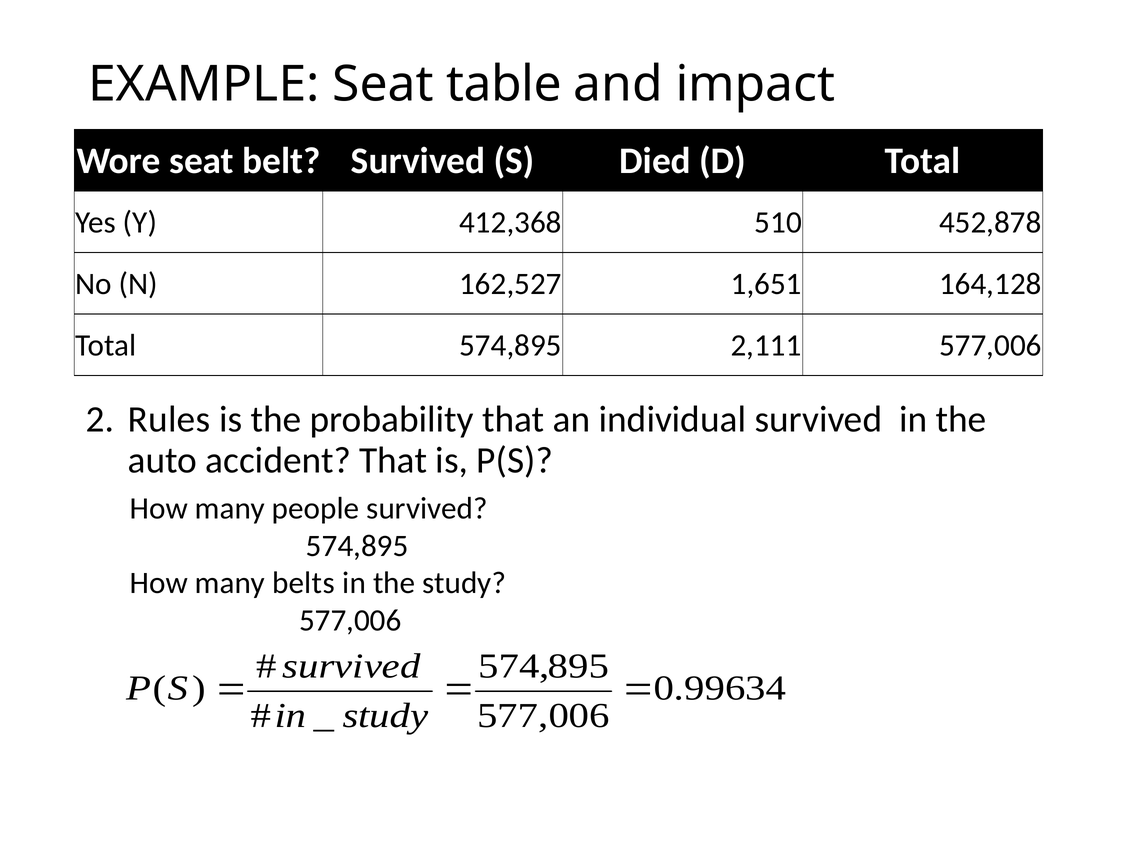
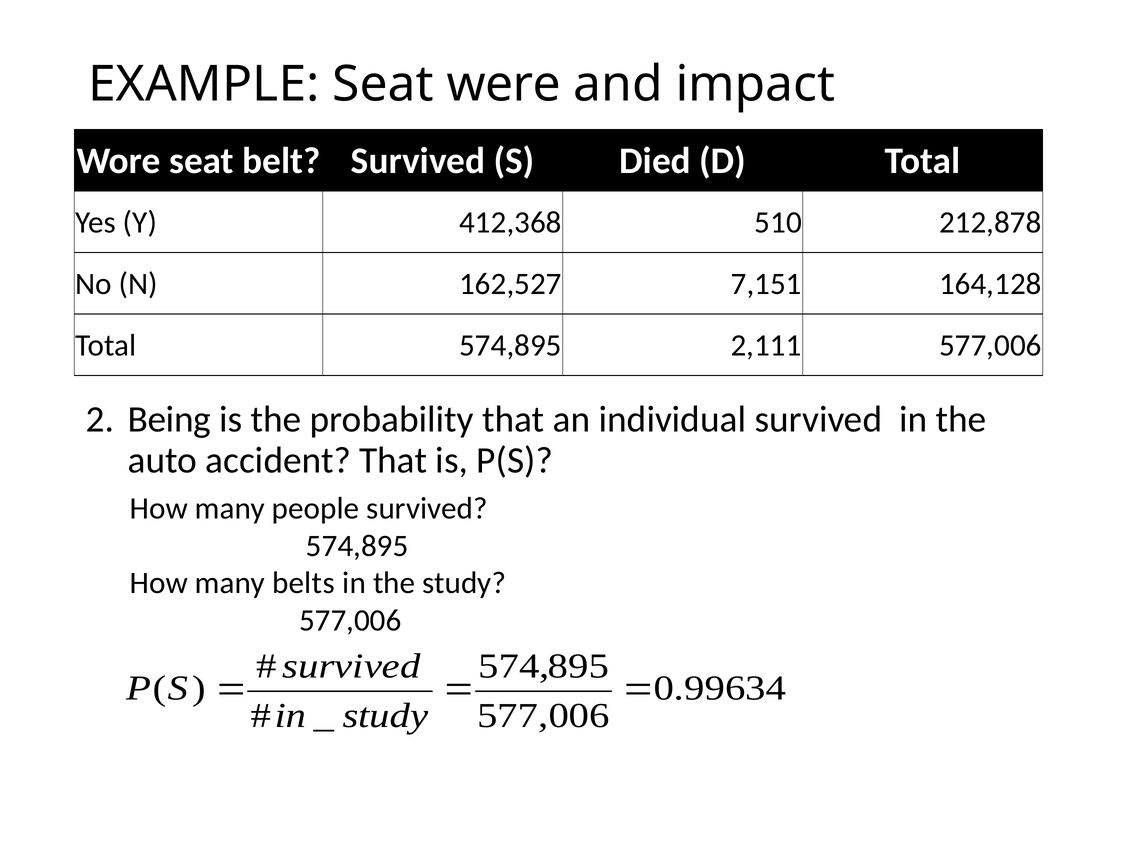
table: table -> were (504, 84)
452,878: 452,878 -> 212,878 (990, 223)
1,651: 1,651 -> 7,151 (766, 284)
Rules: Rules -> Being (169, 419)
